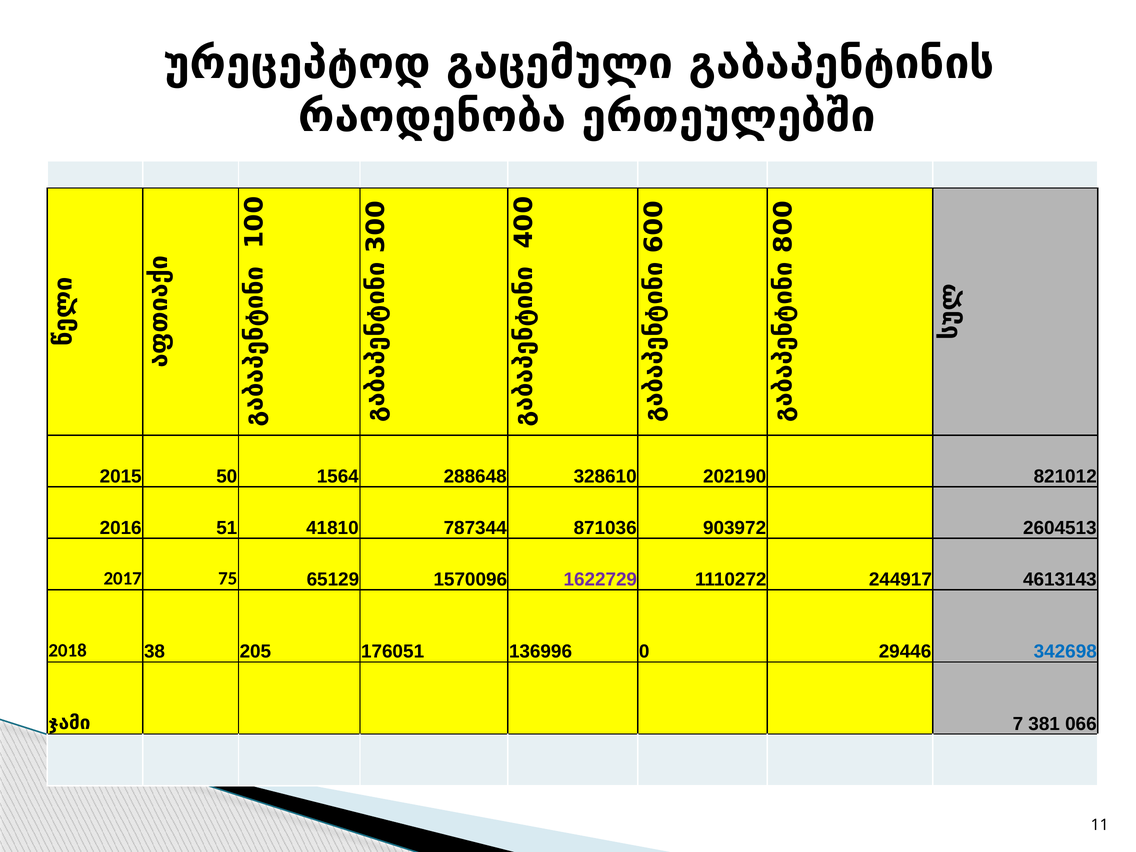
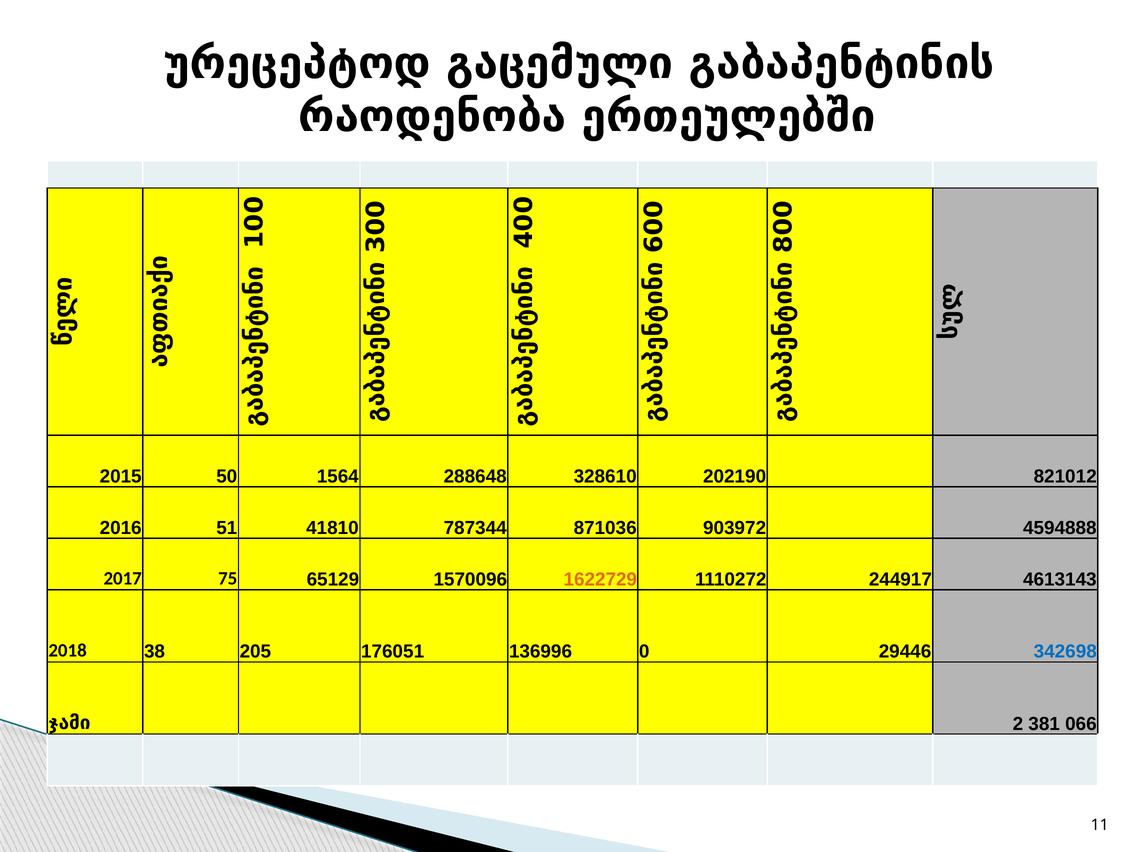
2604513: 2604513 -> 4594888 (1060, 528)
1622729 colour: purple -> orange (600, 580)
7: 7 -> 2 (1018, 724)
